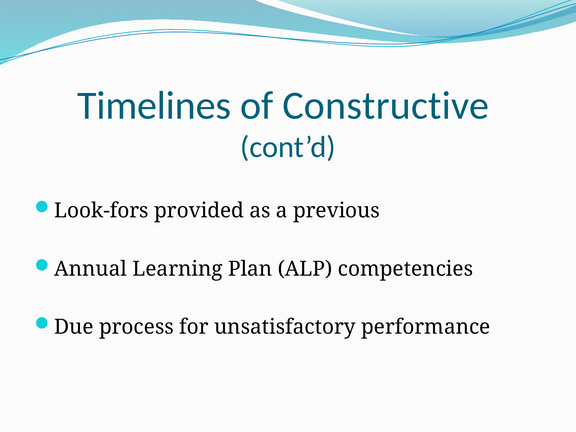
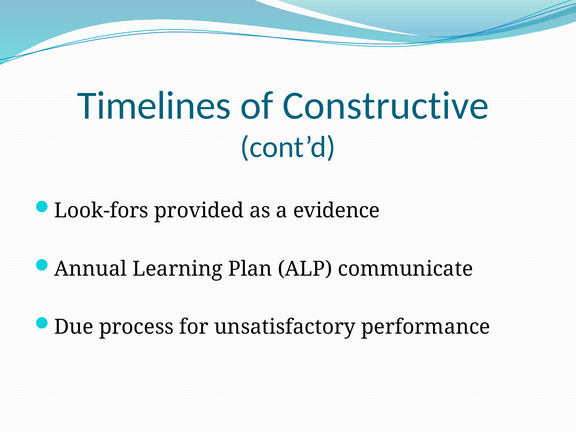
previous: previous -> evidence (337, 211)
competencies: competencies -> communicate (405, 269)
